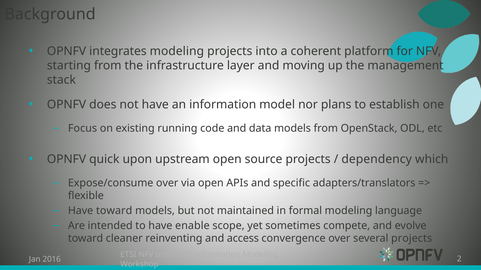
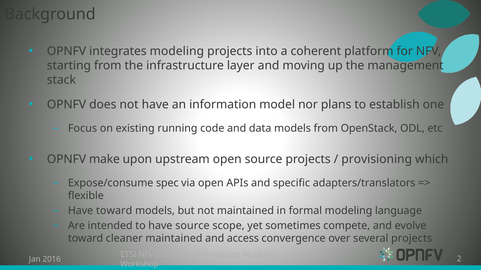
quick: quick -> make (104, 160)
dependency: dependency -> provisioning (377, 160)
Expose/consume over: over -> spec (167, 183)
have enable: enable -> source (192, 226)
cleaner reinventing: reinventing -> maintained (174, 239)
